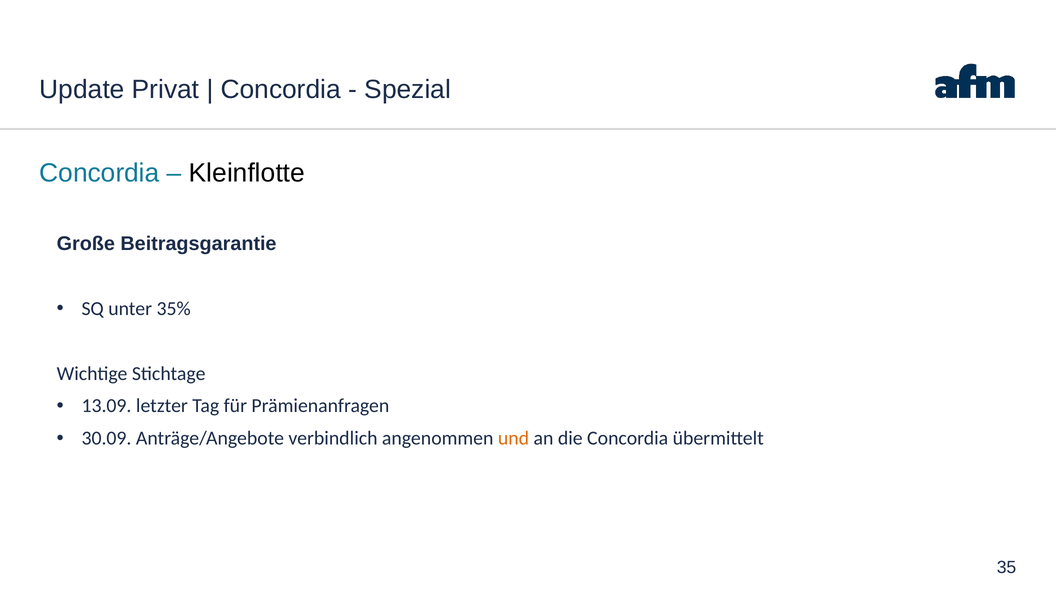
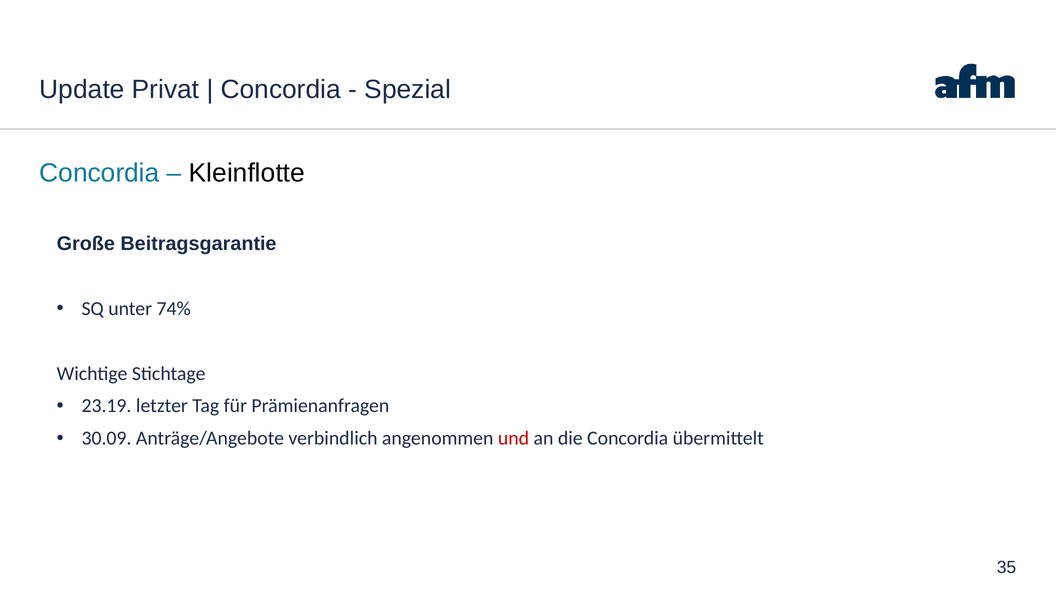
35%: 35% -> 74% (174, 309)
13.09: 13.09 -> 23.19 (106, 406)
und colour: orange -> red (514, 438)
